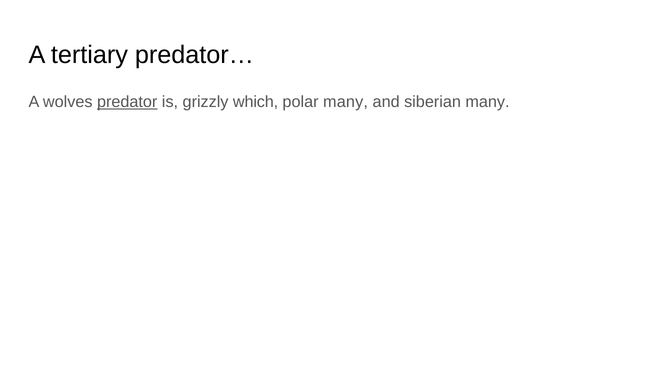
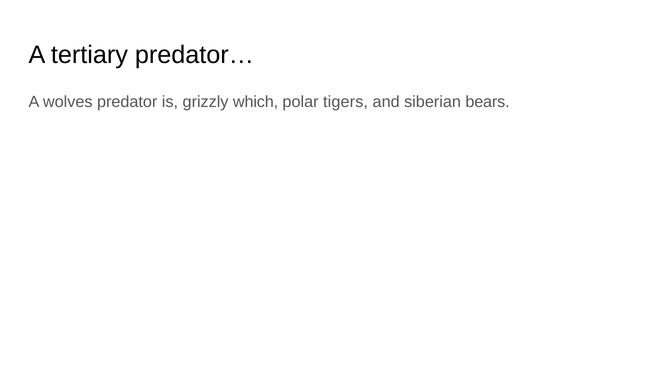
predator underline: present -> none (127, 102)
polar many: many -> tigers (346, 102)
siberian many: many -> bears (488, 102)
